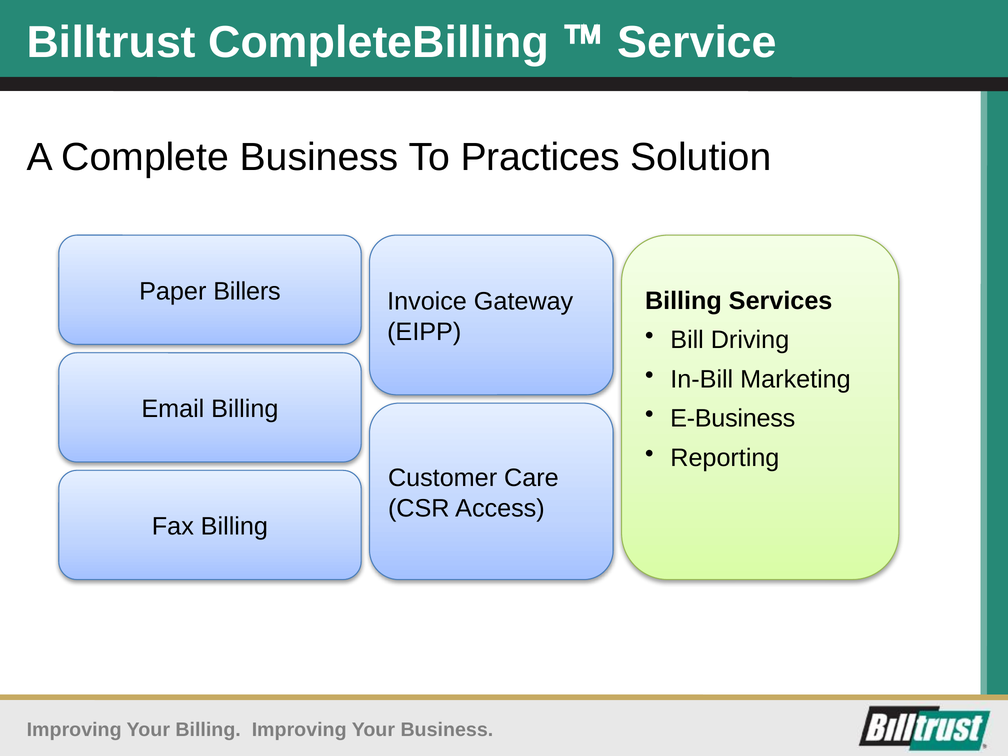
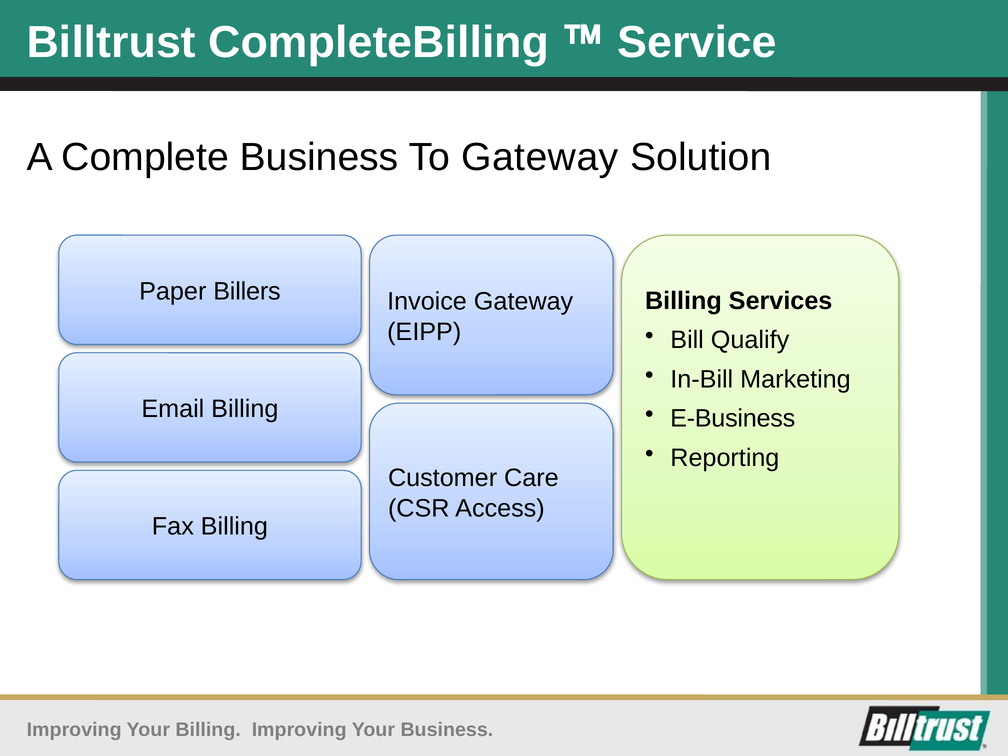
To Practices: Practices -> Gateway (540, 157)
Driving: Driving -> Qualify (750, 340)
